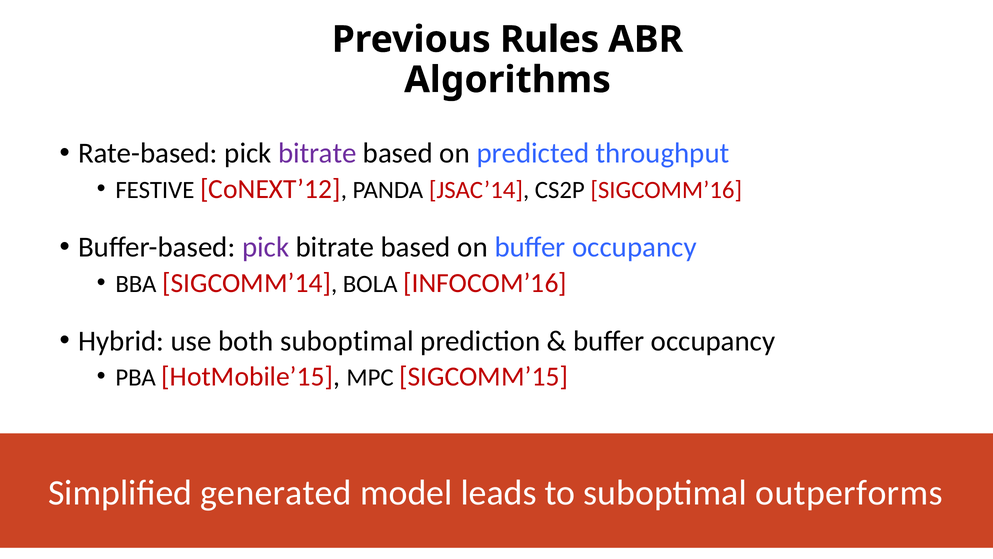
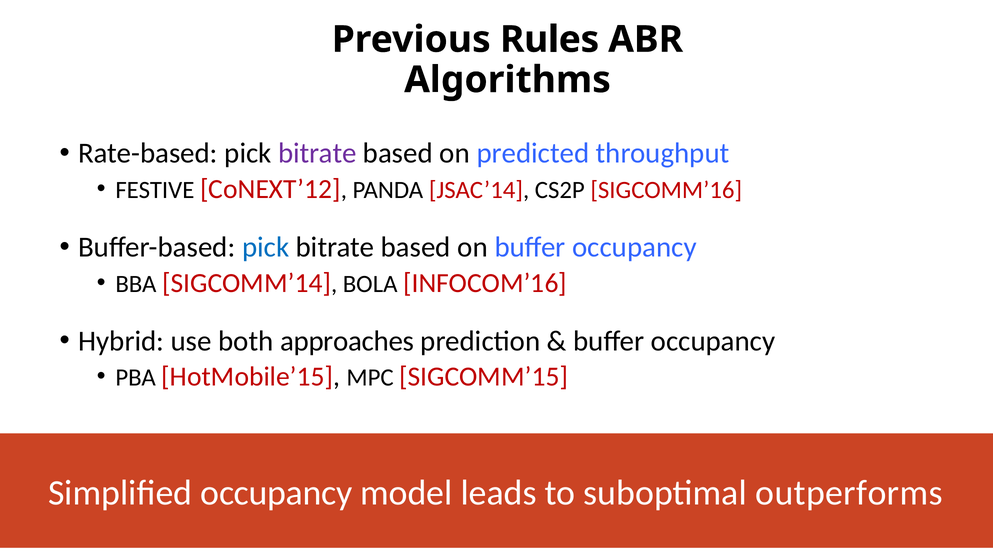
pick colour: purple -> blue (266, 247)
both suboptimal: suboptimal -> approaches (347, 341)
Simplified generated: generated -> occupancy (276, 493)
